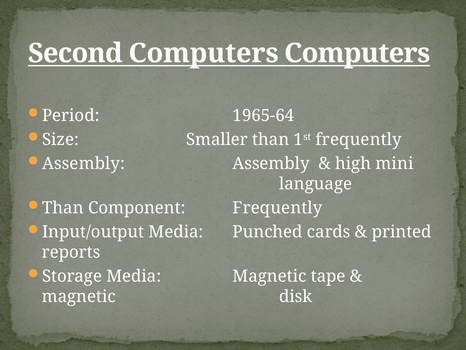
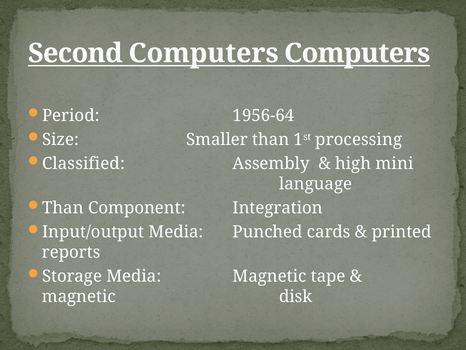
1965-64: 1965-64 -> 1956-64 (263, 115)
1st frequently: frequently -> processing (359, 139)
Assembly: Assembly -> Classified (84, 163)
Component Frequently: Frequently -> Integration (278, 208)
